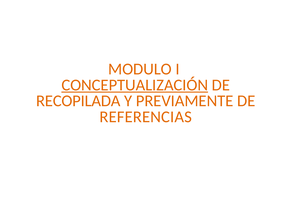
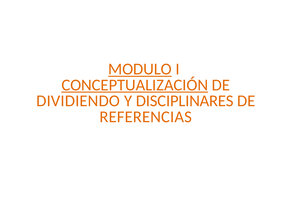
MODULO underline: none -> present (140, 69)
RECOPILADA: RECOPILADA -> DIVIDIENDO (78, 101)
PREVIAMENTE: PREVIAMENTE -> DISCIPLINARES (185, 101)
